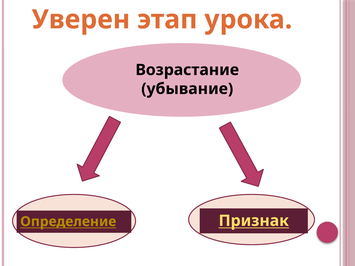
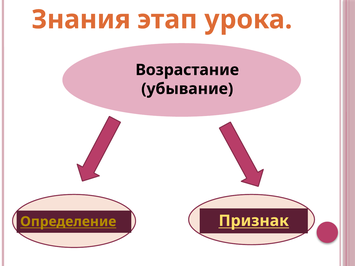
Уверен: Уверен -> Знания (81, 20)
